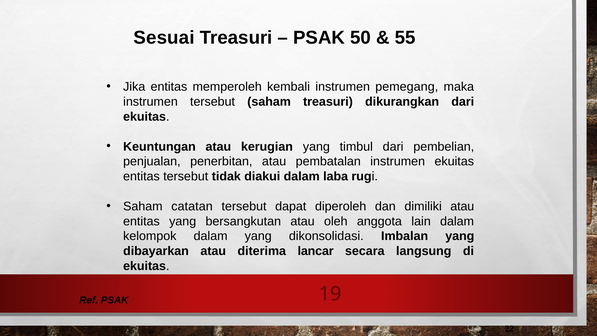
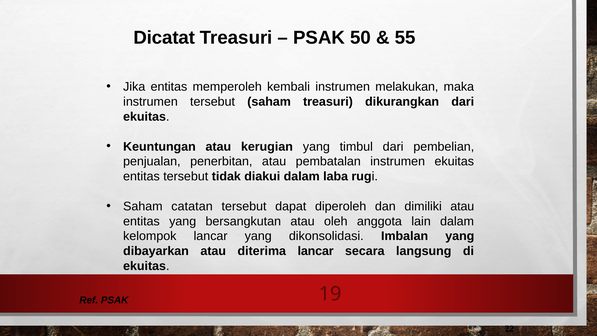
Sesuai: Sesuai -> Dicatat (164, 38)
pemegang: pemegang -> melakukan (407, 87)
kelompok dalam: dalam -> lancar (211, 236)
